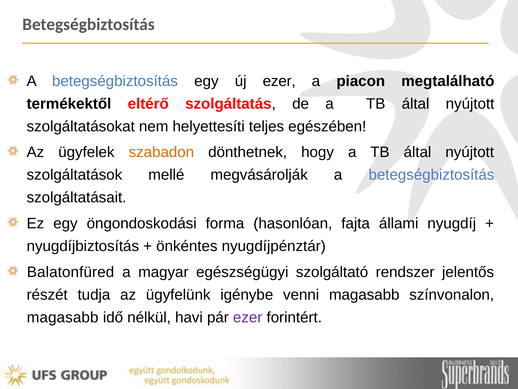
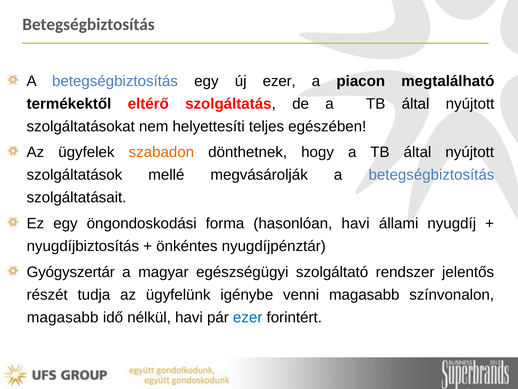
hasonlóan fajta: fajta -> havi (356, 223)
Balatonfüred: Balatonfüred -> Gyógyszertár (71, 272)
ezer colour: purple -> blue (248, 317)
